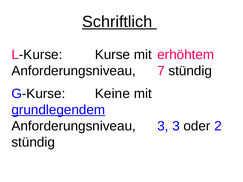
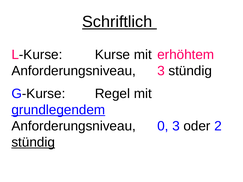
Anforderungsniveau 7: 7 -> 3 (161, 71)
Keine: Keine -> Regel (112, 94)
Anforderungsniveau 3: 3 -> 0 (163, 126)
stündig underline: none -> present (33, 142)
